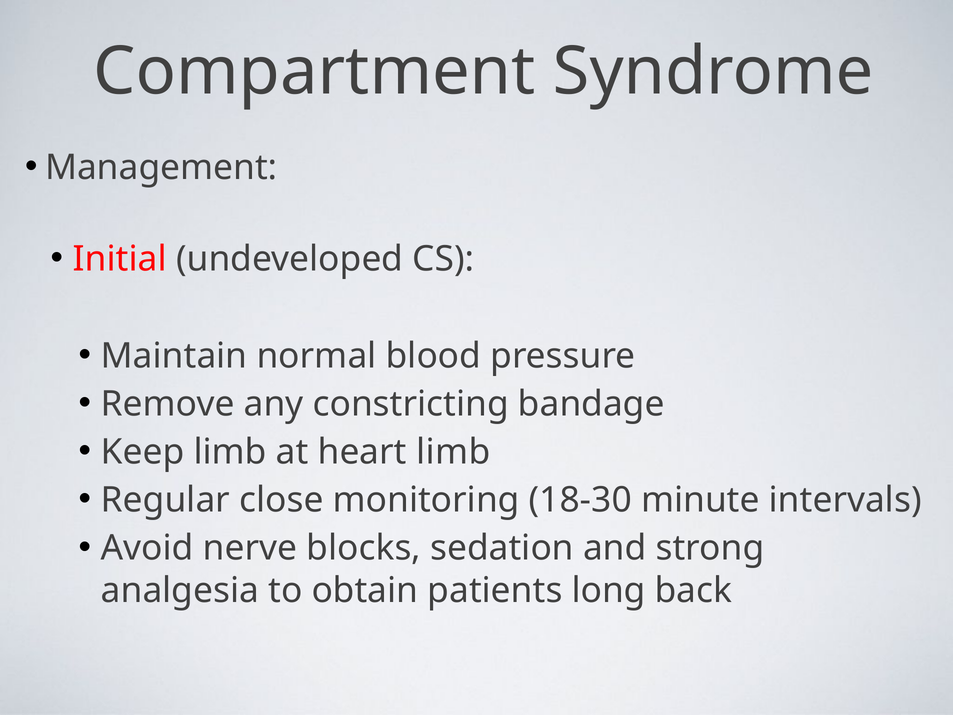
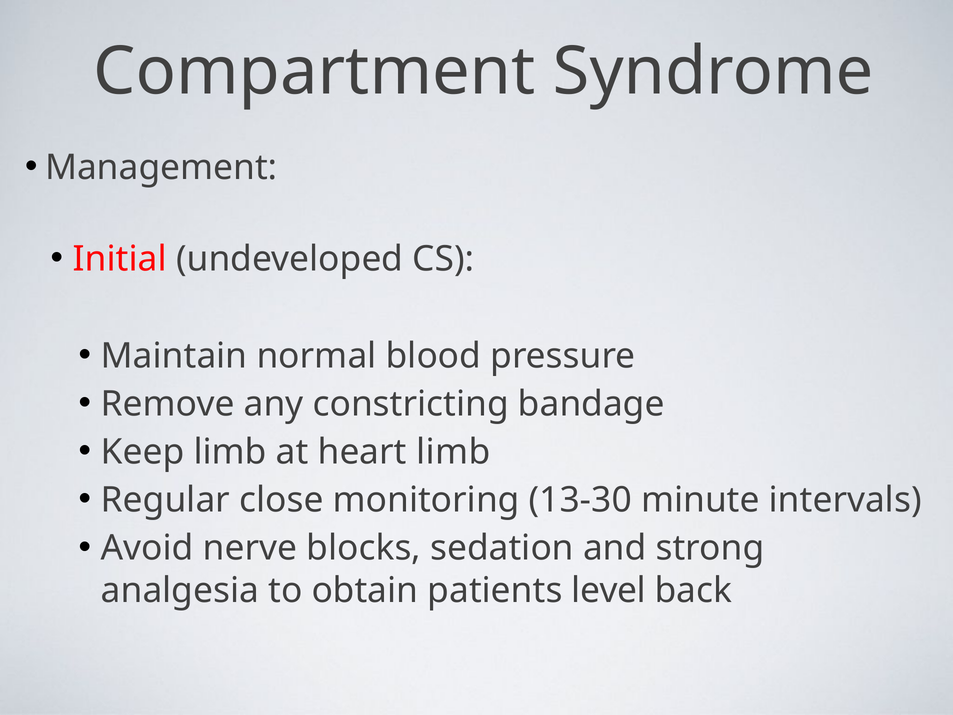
18-30: 18-30 -> 13-30 (580, 500)
long: long -> level (609, 591)
